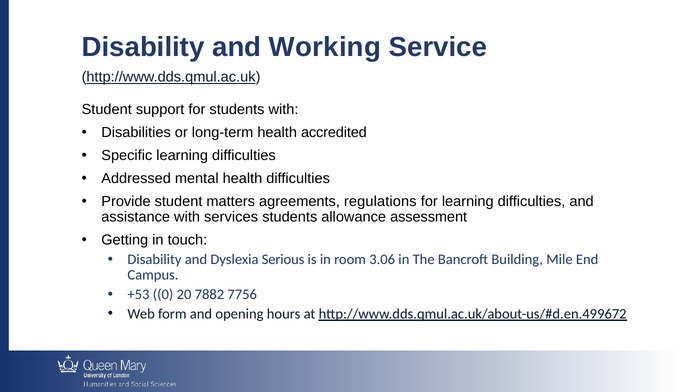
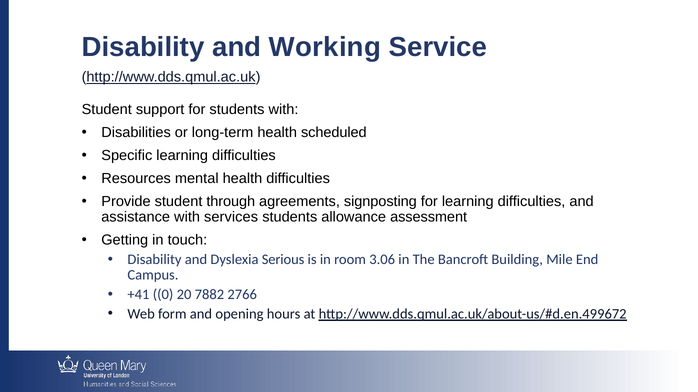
accredited: accredited -> scheduled (334, 133)
Addressed: Addressed -> Resources (136, 179)
matters: matters -> through (231, 202)
regulations: regulations -> signposting (380, 202)
+53: +53 -> +41 (138, 295)
7756: 7756 -> 2766 (242, 295)
